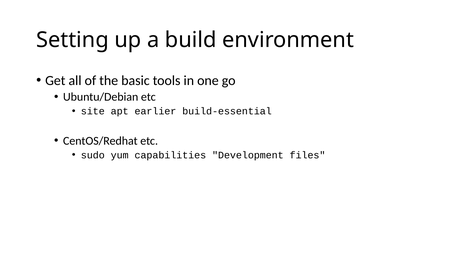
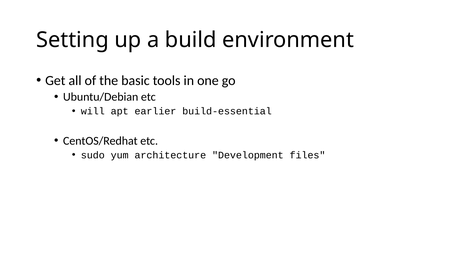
site: site -> will (93, 111)
capabilities: capabilities -> architecture (170, 155)
